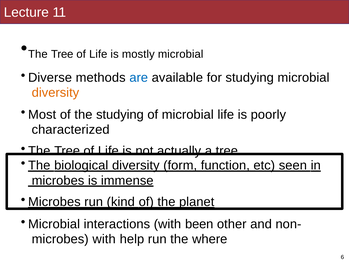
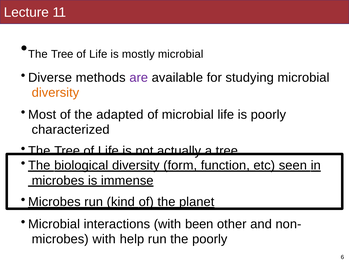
are colour: blue -> purple (139, 78)
the studying: studying -> adapted (120, 114)
the where: where -> poorly (210, 239)
